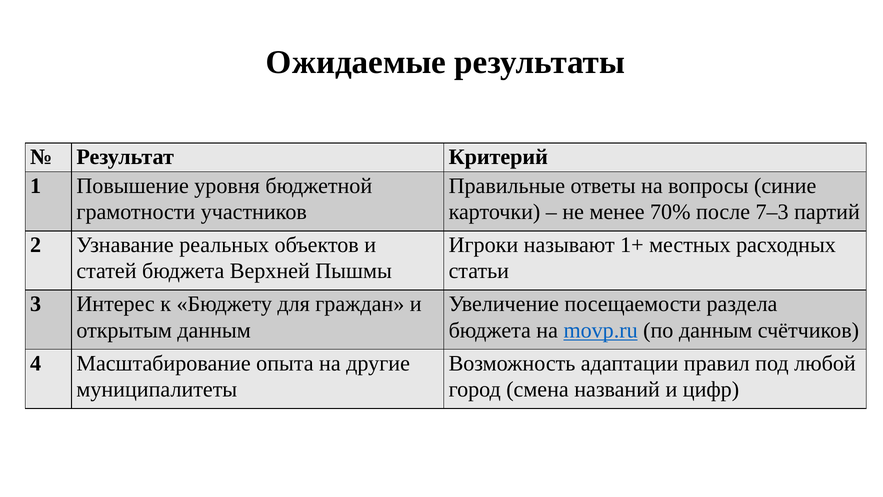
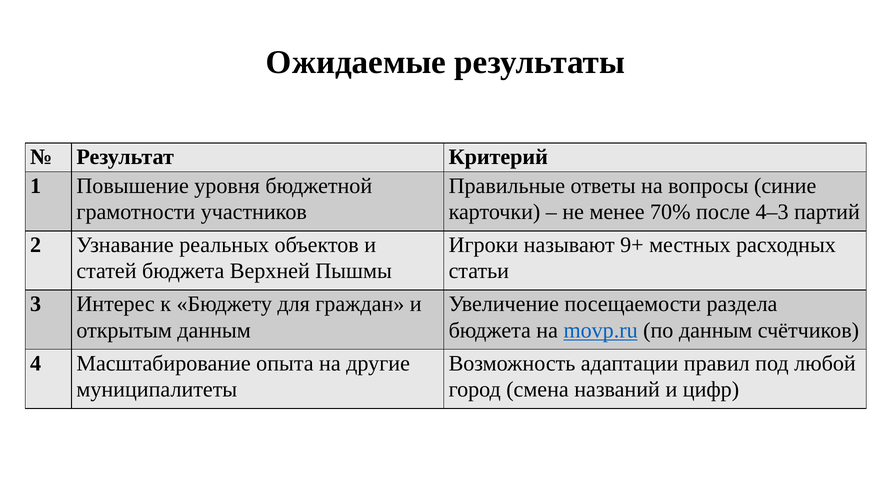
7–3: 7–3 -> 4–3 (772, 212)
1+: 1+ -> 9+ (632, 245)
